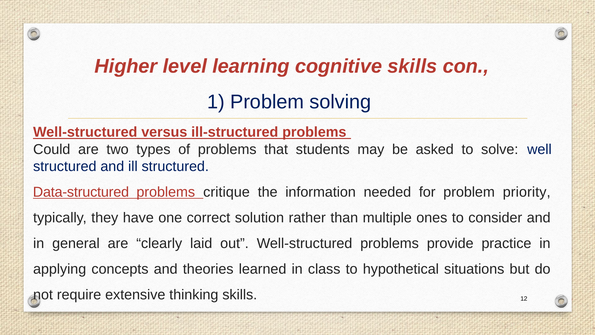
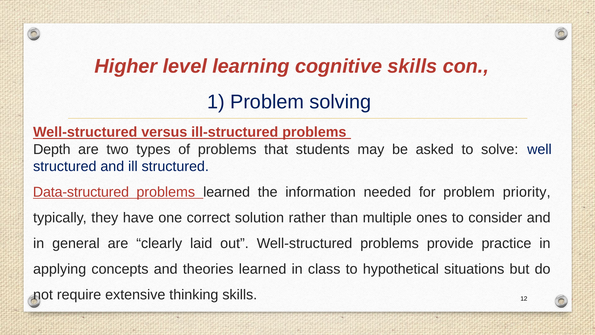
Could: Could -> Depth (52, 149)
problems critique: critique -> learned (227, 192)
